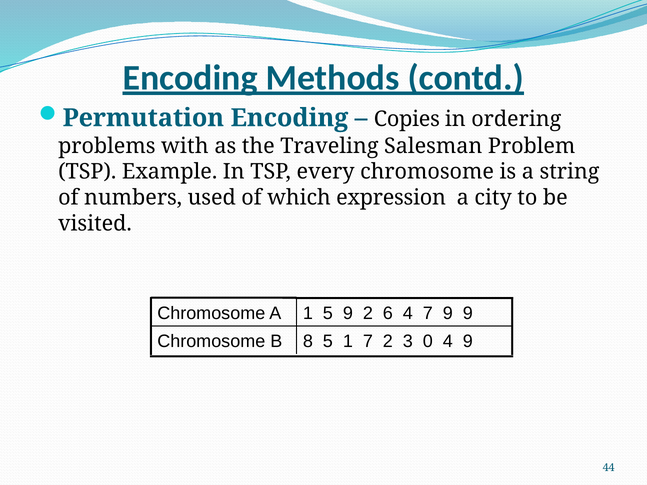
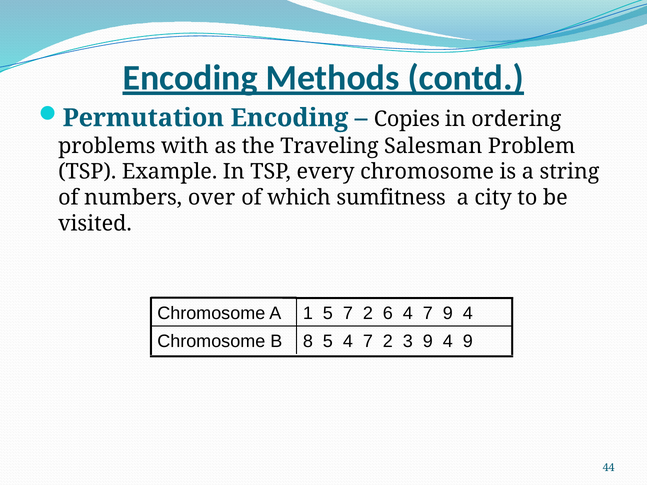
used: used -> over (212, 198)
expression: expression -> sumfitness (391, 198)
5 9: 9 -> 7 (348, 313)
7 9 9: 9 -> 4 (468, 313)
5 1: 1 -> 4 (348, 341)
3 0: 0 -> 9 (428, 341)
